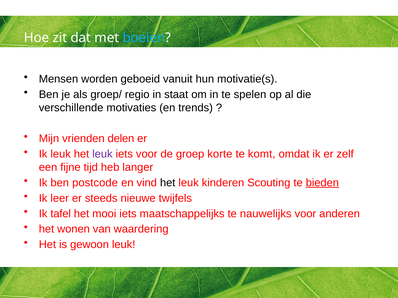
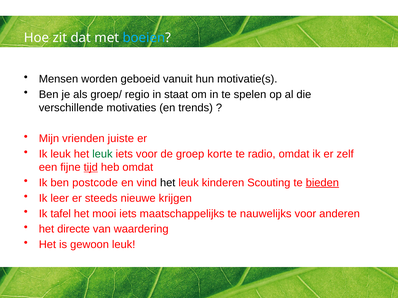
delen: delen -> juiste (121, 139)
leuk colour: purple -> green (102, 154)
komt: komt -> radio (262, 154)
tijd underline: none -> present (91, 168)
heb langer: langer -> omdat (138, 168)
twijfels: twijfels -> krijgen (175, 198)
wonen: wonen -> directe (74, 229)
